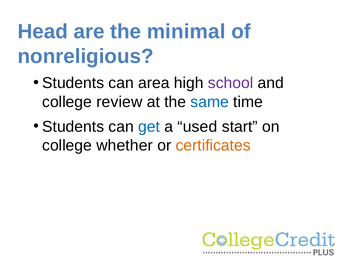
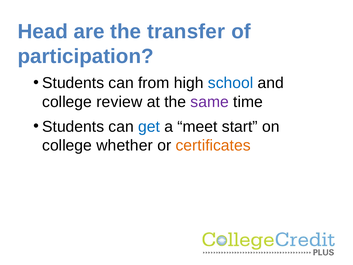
minimal: minimal -> transfer (186, 31)
nonreligious: nonreligious -> participation (86, 56)
area: area -> from (154, 83)
school colour: purple -> blue (231, 83)
same colour: blue -> purple (210, 102)
used: used -> meet (197, 127)
